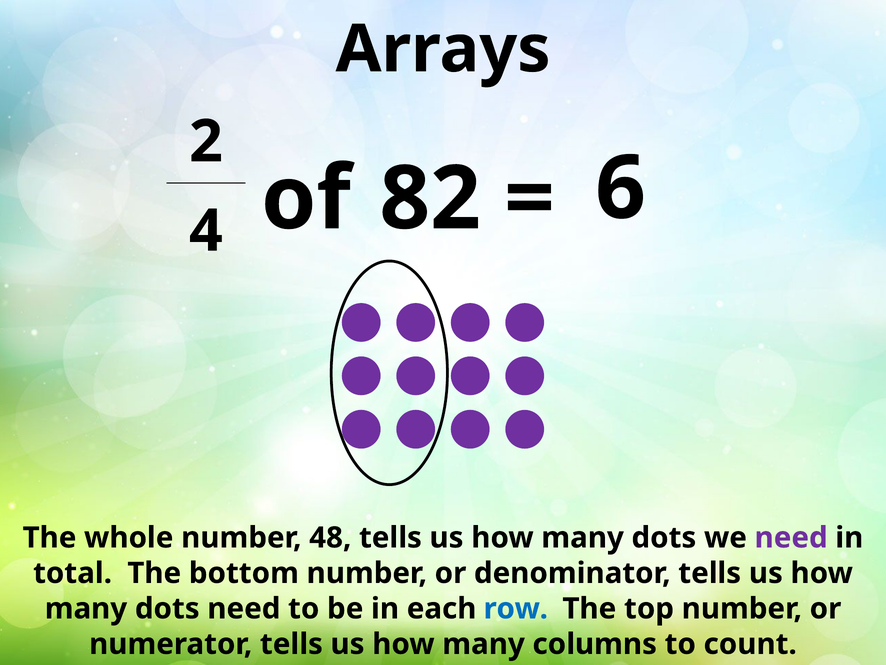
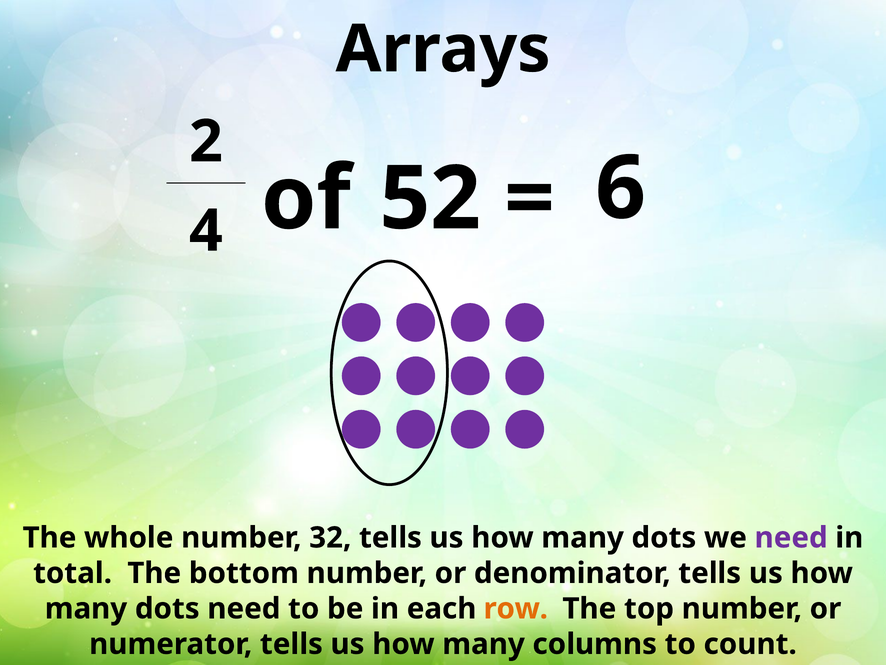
82: 82 -> 52 (430, 199)
48: 48 -> 32 (330, 537)
row colour: blue -> orange (516, 608)
